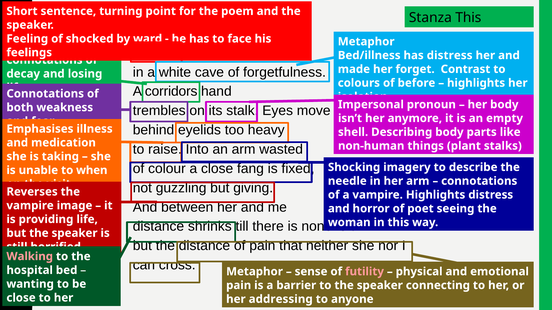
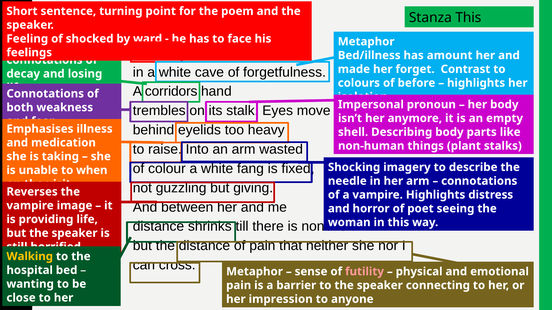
has distress: distress -> amount (450, 55)
close: close -> white (217, 169)
Walking colour: pink -> yellow (30, 257)
addressing: addressing -> impression (281, 300)
